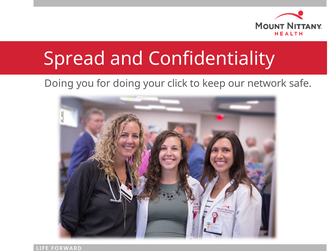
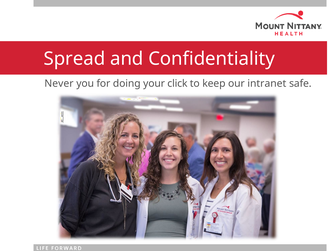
Doing: Doing -> Never (59, 84)
network: network -> intranet (267, 84)
